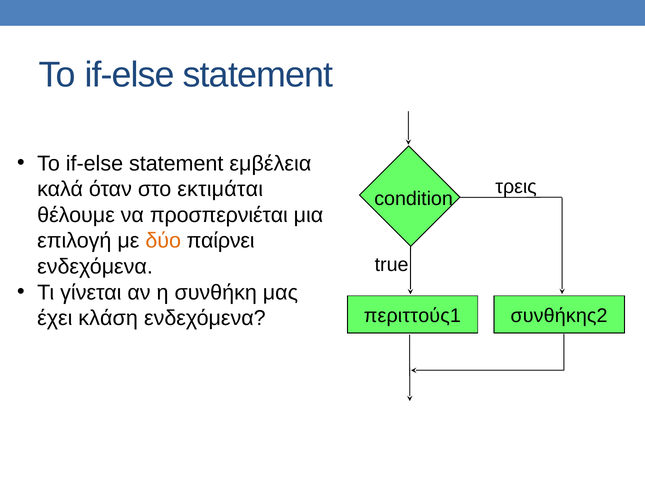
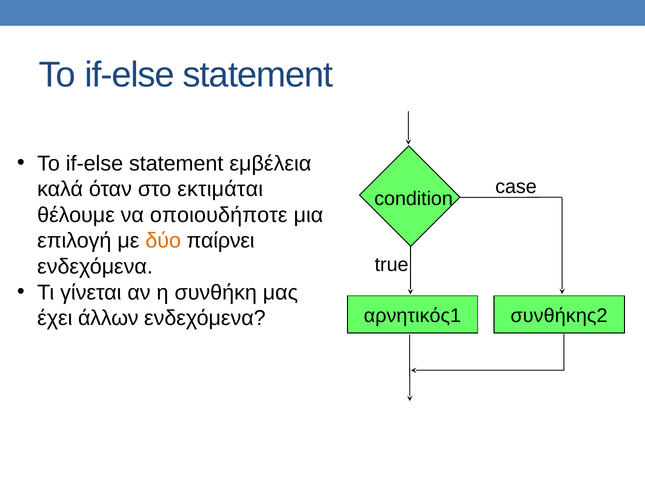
τρεις: τρεις -> case (516, 187)
προσπερνιέται: προσπερνιέται -> οποιουδήποτε (219, 215)
περιττούς1: περιττούς1 -> αρνητικός1 (412, 316)
κλάση: κλάση -> άλλων (108, 318)
